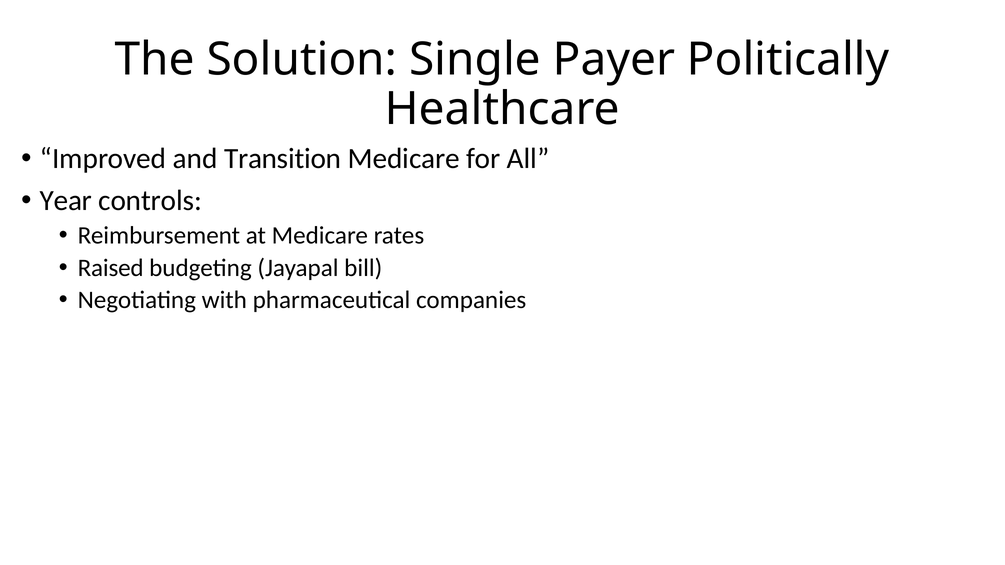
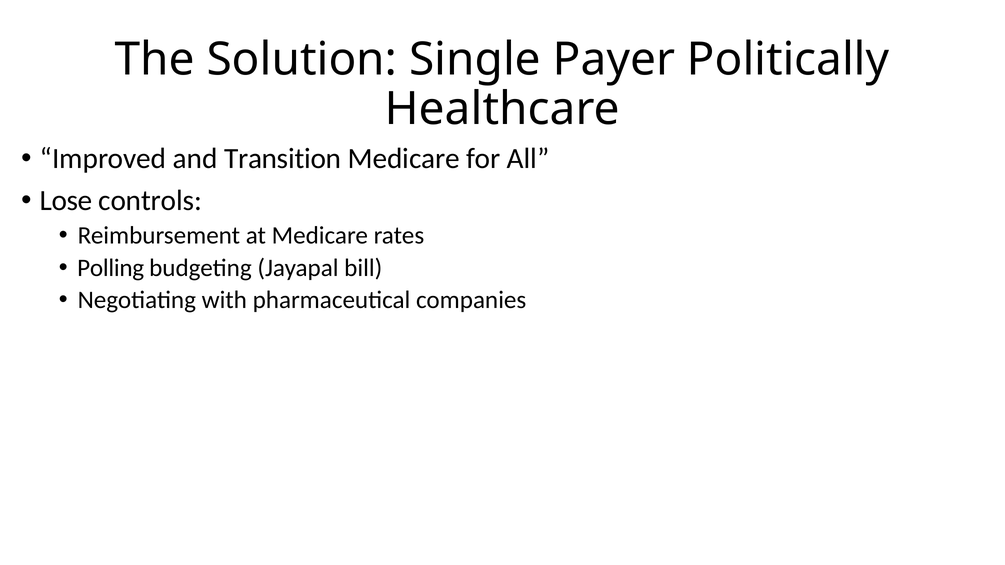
Year: Year -> Lose (66, 201)
Raised: Raised -> Polling (111, 268)
